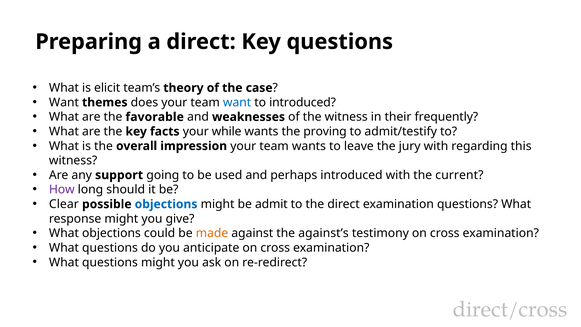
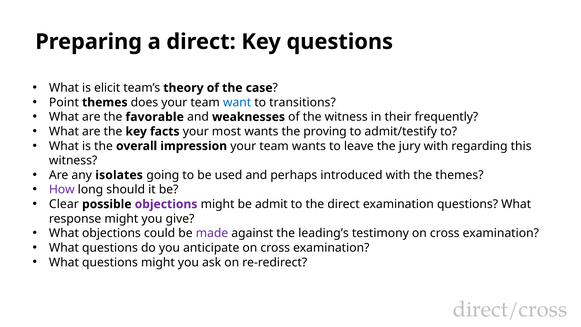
Want: Want -> Point (64, 102)
to introduced: introduced -> transitions (302, 102)
while: while -> most (227, 131)
support: support -> isolates (119, 175)
the current: current -> themes (459, 175)
objections colour: blue -> purple (166, 204)
made colour: orange -> purple (212, 233)
against’s: against’s -> leading’s (324, 233)
